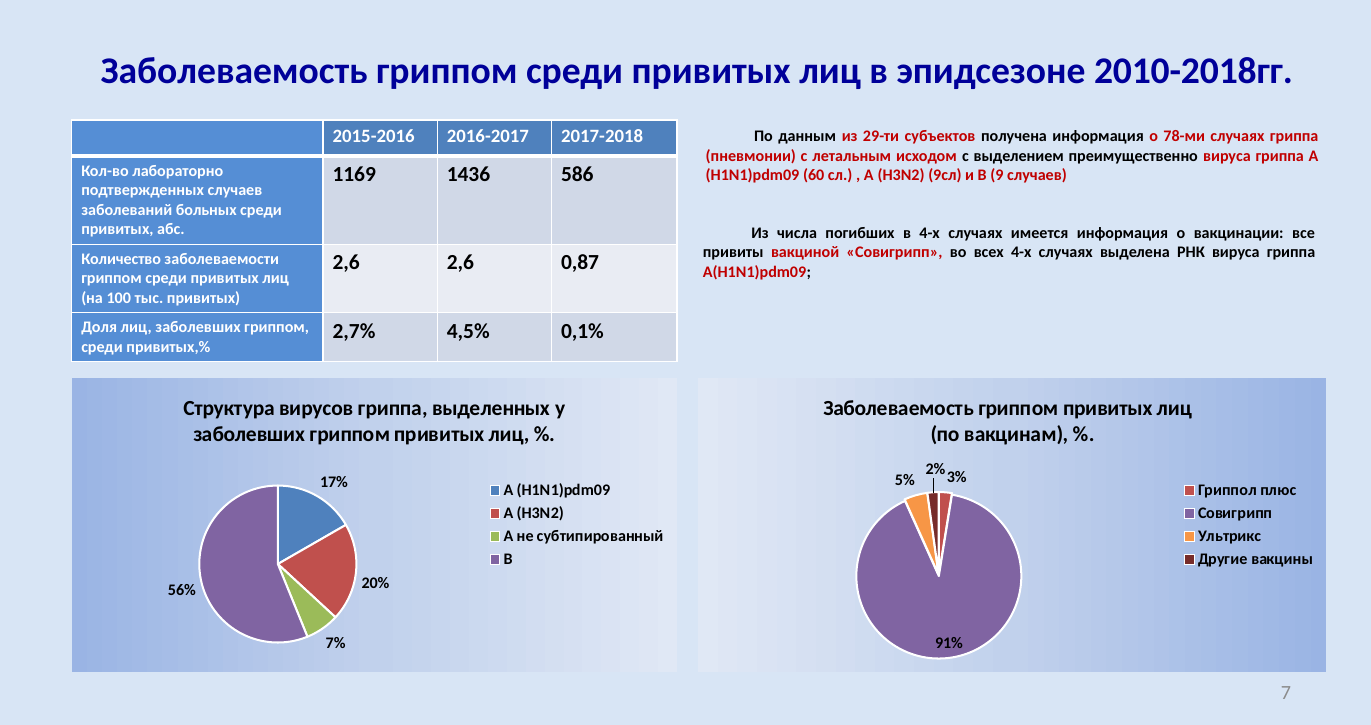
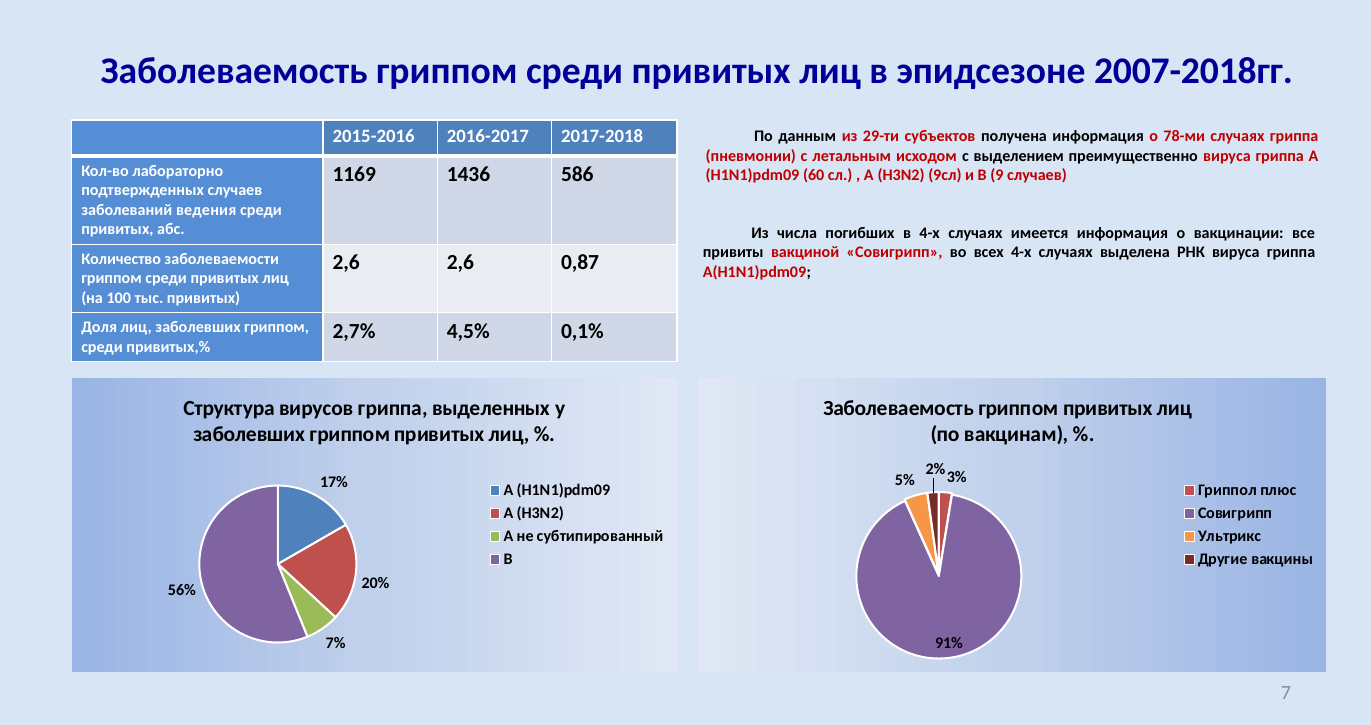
2010-2018гг: 2010-2018гг -> 2007-2018гг (1194, 71)
больных: больных -> ведения (206, 210)
